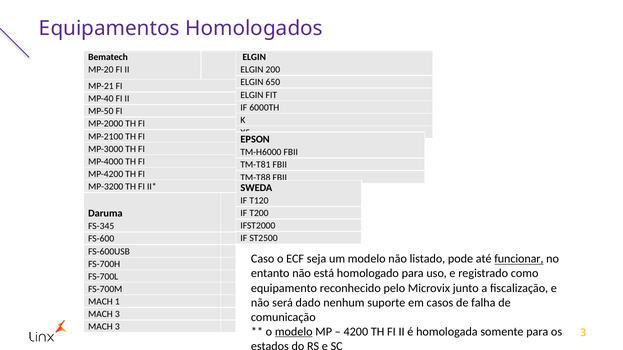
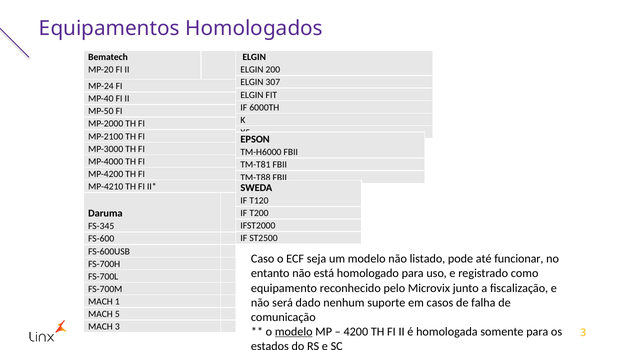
650: 650 -> 307 (273, 82)
MP-21: MP-21 -> MP-24 (101, 86)
MP-3200: MP-3200 -> MP-4210 (106, 187)
funcionar underline: present -> none (519, 259)
3: 3 -> 5 (117, 315)
